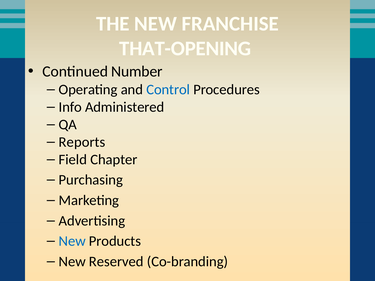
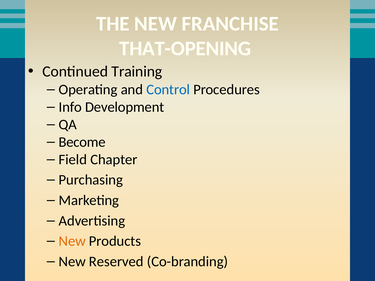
Number: Number -> Training (137, 72)
Administered: Administered -> Development (125, 107)
Reports: Reports -> Become (82, 142)
New colour: blue -> orange (72, 241)
